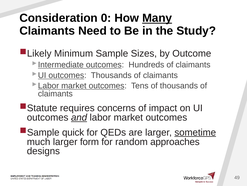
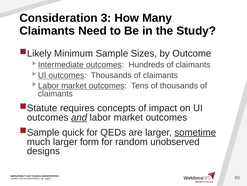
0: 0 -> 3 (106, 18)
Many underline: present -> none (157, 18)
concerns: concerns -> concepts (116, 108)
approaches: approaches -> unobserved (175, 141)
